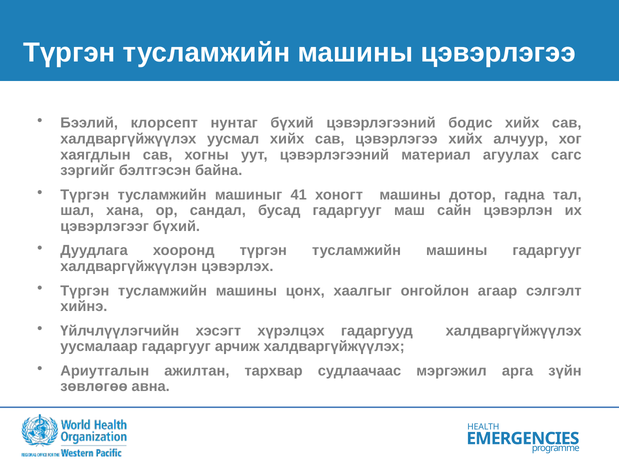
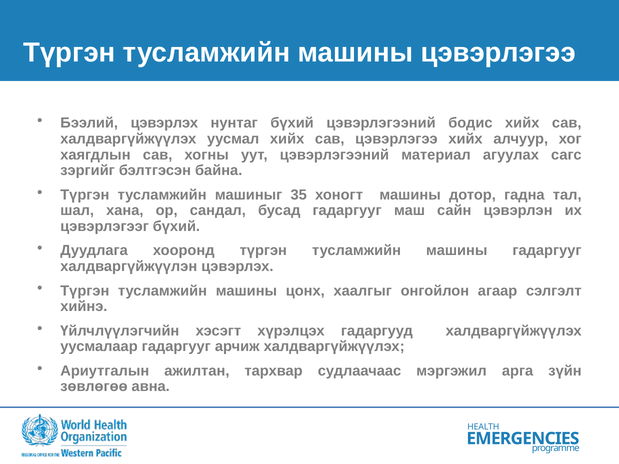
Бээлий клорсепт: клорсепт -> цэвэрлэх (164, 123)
41: 41 -> 35 (299, 195)
